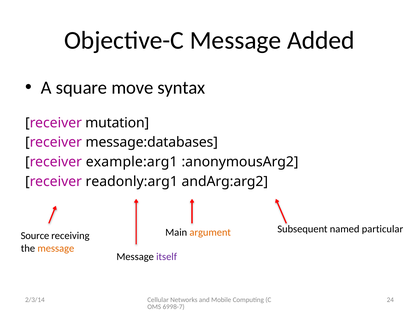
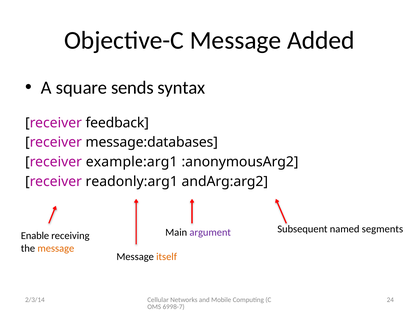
move: move -> sends (132, 88)
mutation: mutation -> feedback (117, 123)
argument colour: orange -> purple (210, 233)
particular: particular -> segments (382, 229)
Source: Source -> Enable (35, 236)
itself colour: purple -> orange (167, 257)
